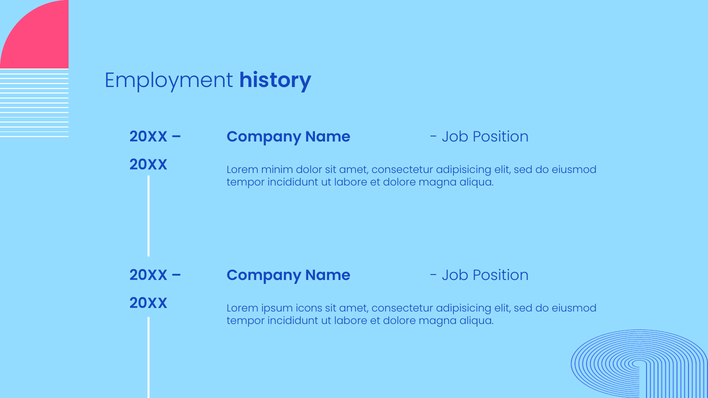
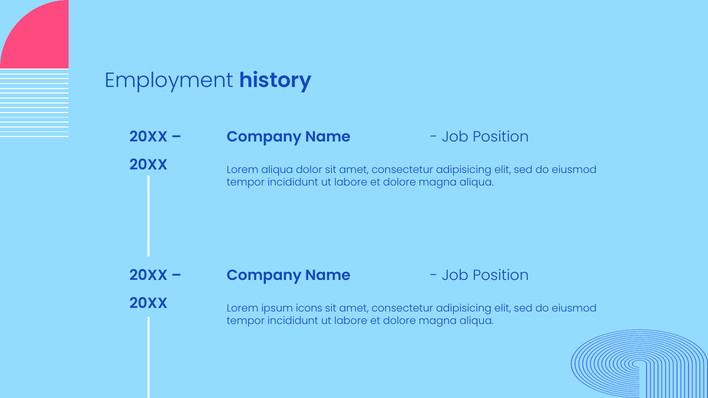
Lorem minim: minim -> aliqua (277, 170)
